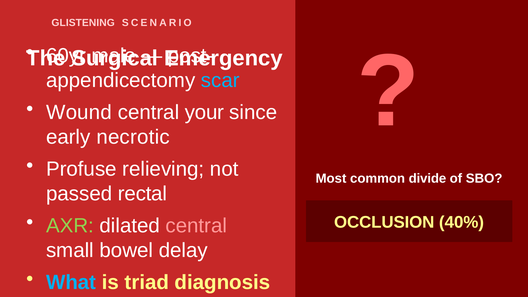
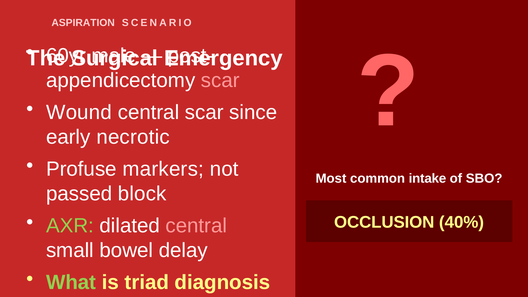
GLISTENING: GLISTENING -> ASPIRATION (83, 23)
scar colour: light blue -> pink (220, 80)
central your: your -> scar (204, 112)
relieving: relieving -> markers (163, 169)
divide: divide -> intake (427, 178)
rectal: rectal -> block (142, 194)
What colour: light blue -> light green (71, 282)
